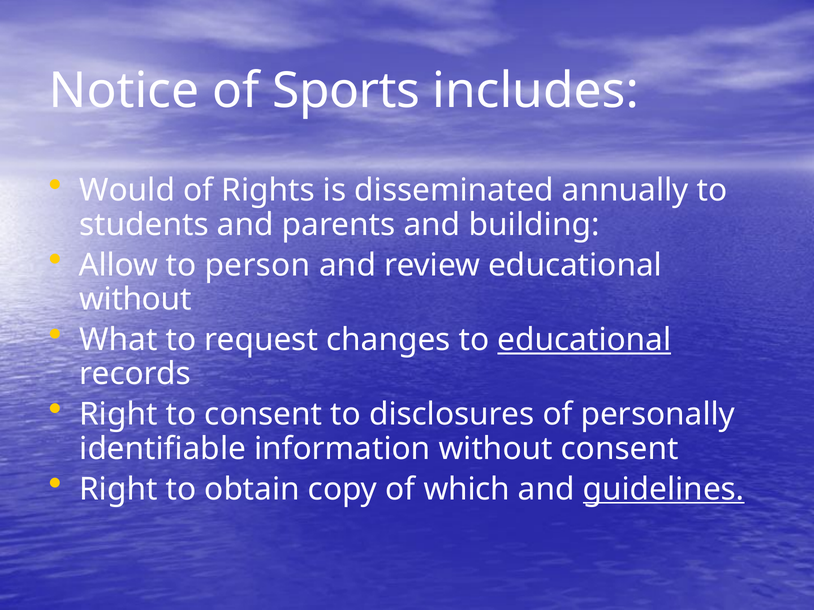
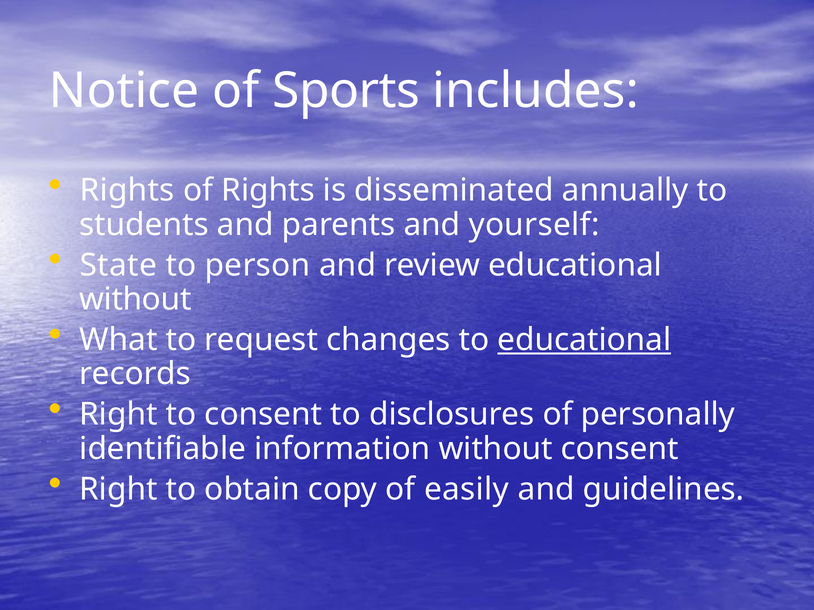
Would: Would -> Rights (127, 191)
building: building -> yourself (534, 225)
Allow: Allow -> State (118, 265)
which: which -> easily (466, 490)
guidelines underline: present -> none (664, 490)
